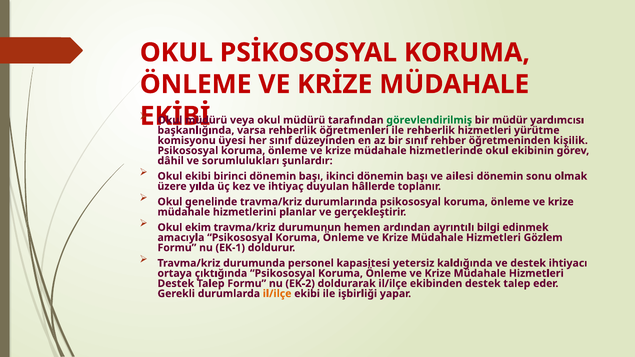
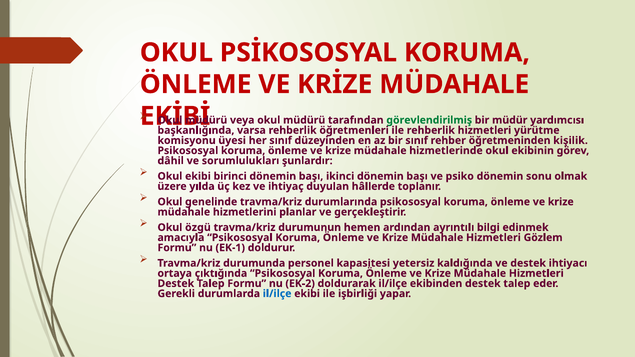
ailesi: ailesi -> psiko (460, 176)
ekim: ekim -> özgü (198, 228)
il/ilçe colour: orange -> blue (277, 294)
